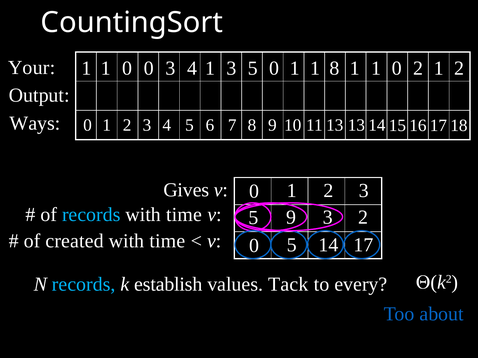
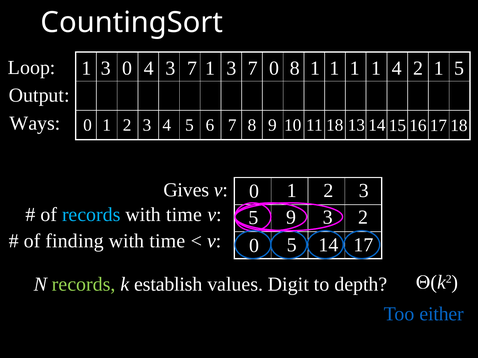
Your: Your -> Loop (32, 68)
1: 1 -> 3 (106, 68)
0 0: 0 -> 4 (149, 68)
4: 4 -> 7 (192, 68)
1 3 5: 5 -> 7 (253, 68)
0 1: 1 -> 8 (295, 68)
8: 8 -> 1 (335, 68)
0: 0 -> 4 (397, 68)
1 2: 2 -> 5 (459, 68)
13: 13 -> 18 (335, 125)
created: created -> finding (75, 241)
records colour: light blue -> light green (84, 285)
Tack: Tack -> Digit (288, 285)
every: every -> depth (361, 285)
about: about -> either (442, 314)
